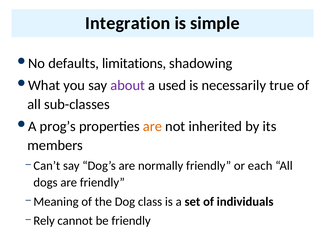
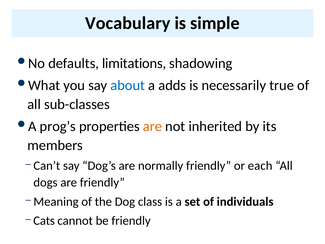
Integration: Integration -> Vocabulary (128, 23)
about colour: purple -> blue (128, 85)
used: used -> adds (172, 85)
Rely: Rely -> Cats (44, 221)
